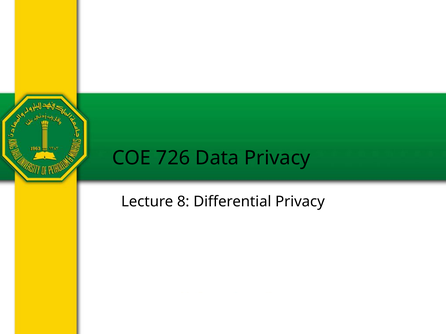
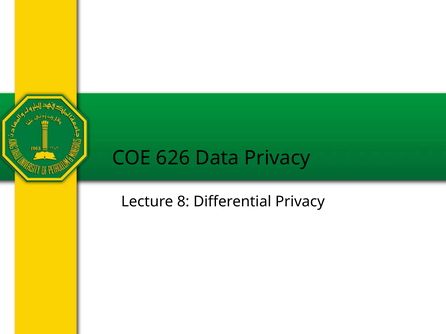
726: 726 -> 626 (173, 158)
